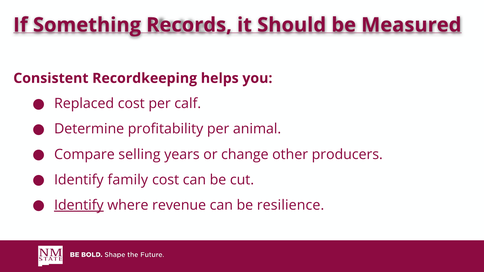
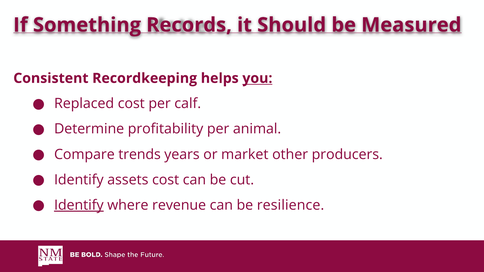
you underline: none -> present (257, 78)
selling: selling -> trends (140, 155)
change: change -> market (245, 155)
family: family -> assets (128, 180)
